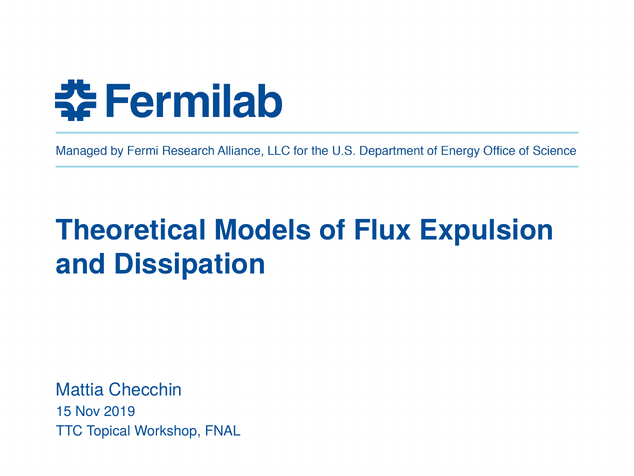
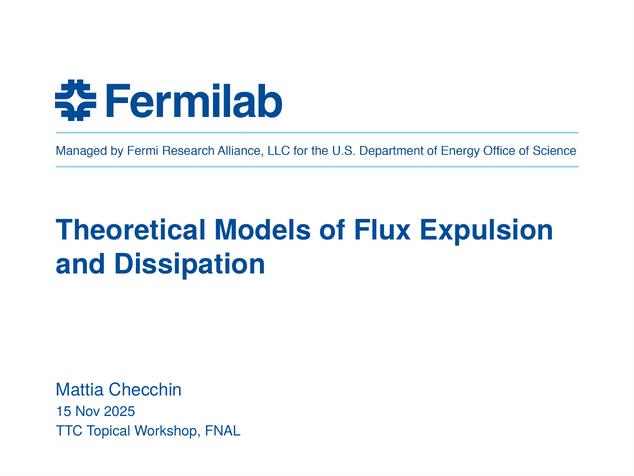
2019: 2019 -> 2025 (120, 411)
